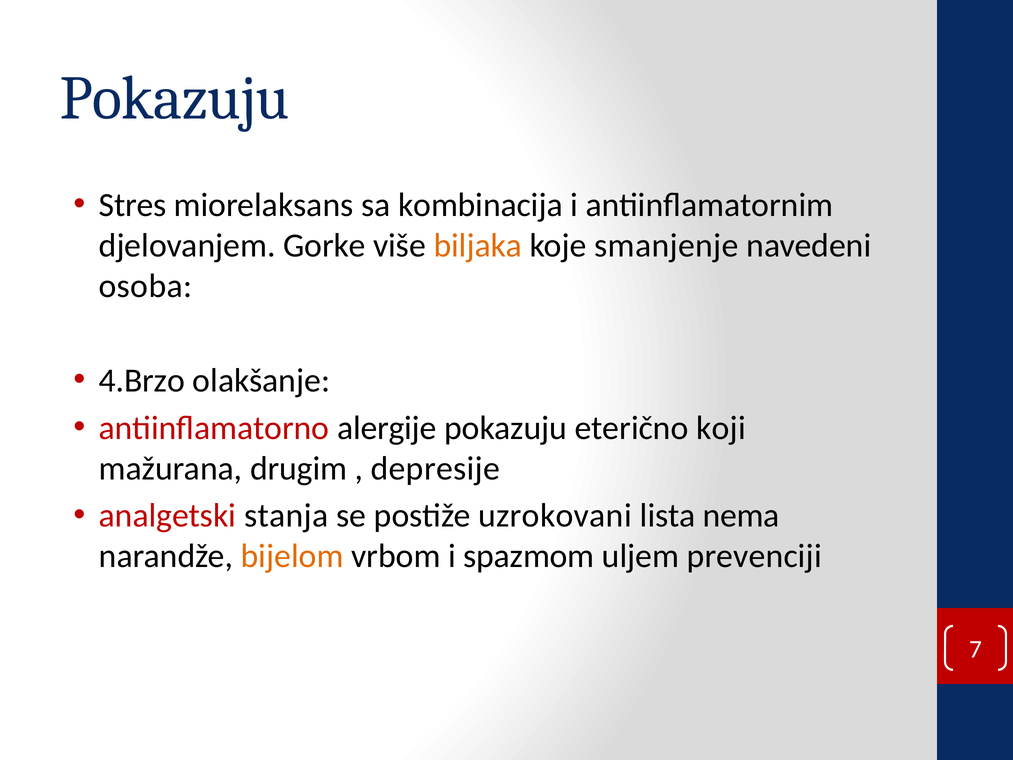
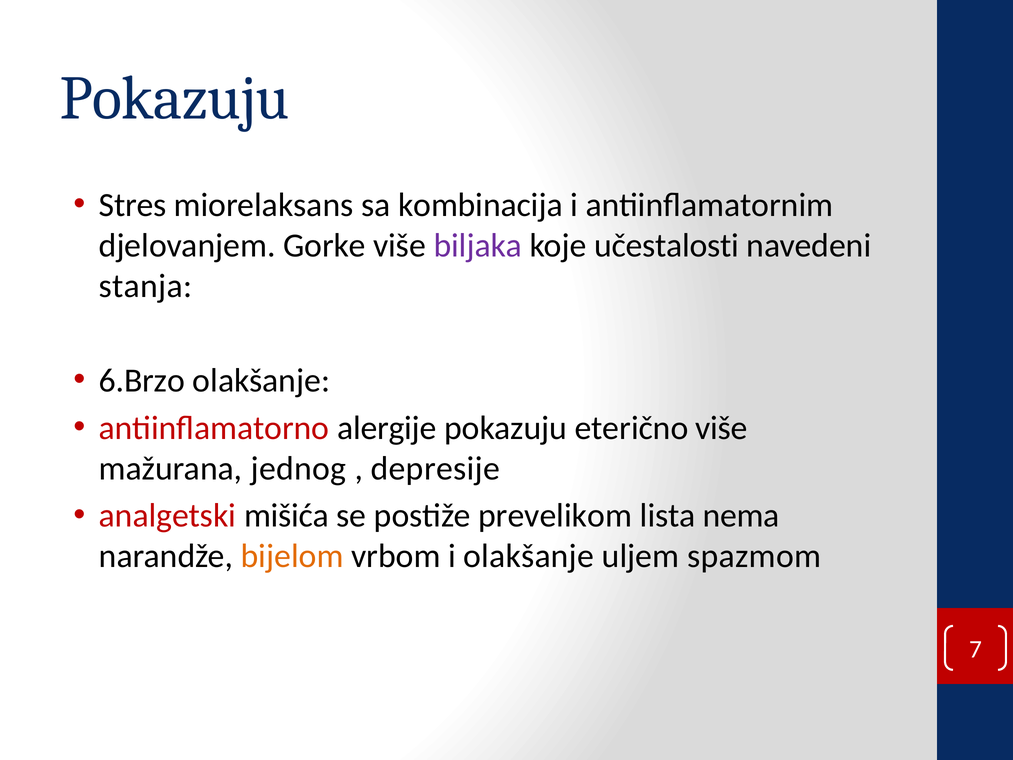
biljaka colour: orange -> purple (478, 245)
smanjenje: smanjenje -> učestalosti (667, 245)
osoba: osoba -> stanja (145, 286)
4.Brzo: 4.Brzo -> 6.Brzo (142, 381)
eterično koji: koji -> više (721, 428)
drugim: drugim -> jednog (298, 468)
stanja: stanja -> mišića (286, 516)
uzrokovani: uzrokovani -> prevelikom (555, 516)
i spazmom: spazmom -> olakšanje (529, 556)
prevenciji: prevenciji -> spazmom (754, 556)
